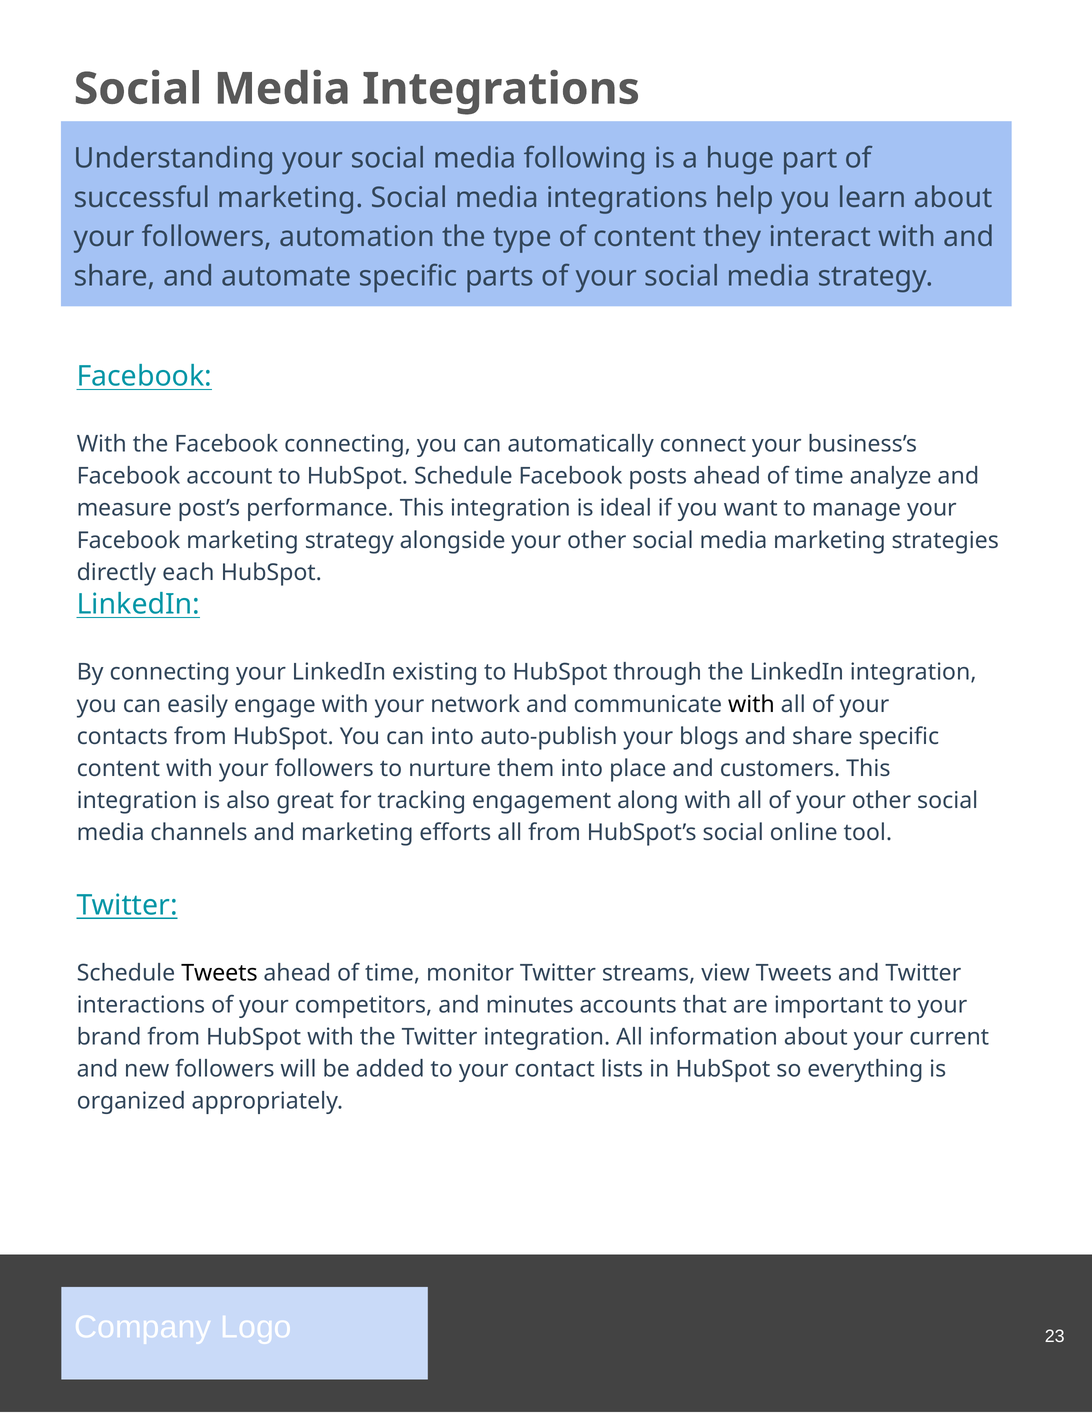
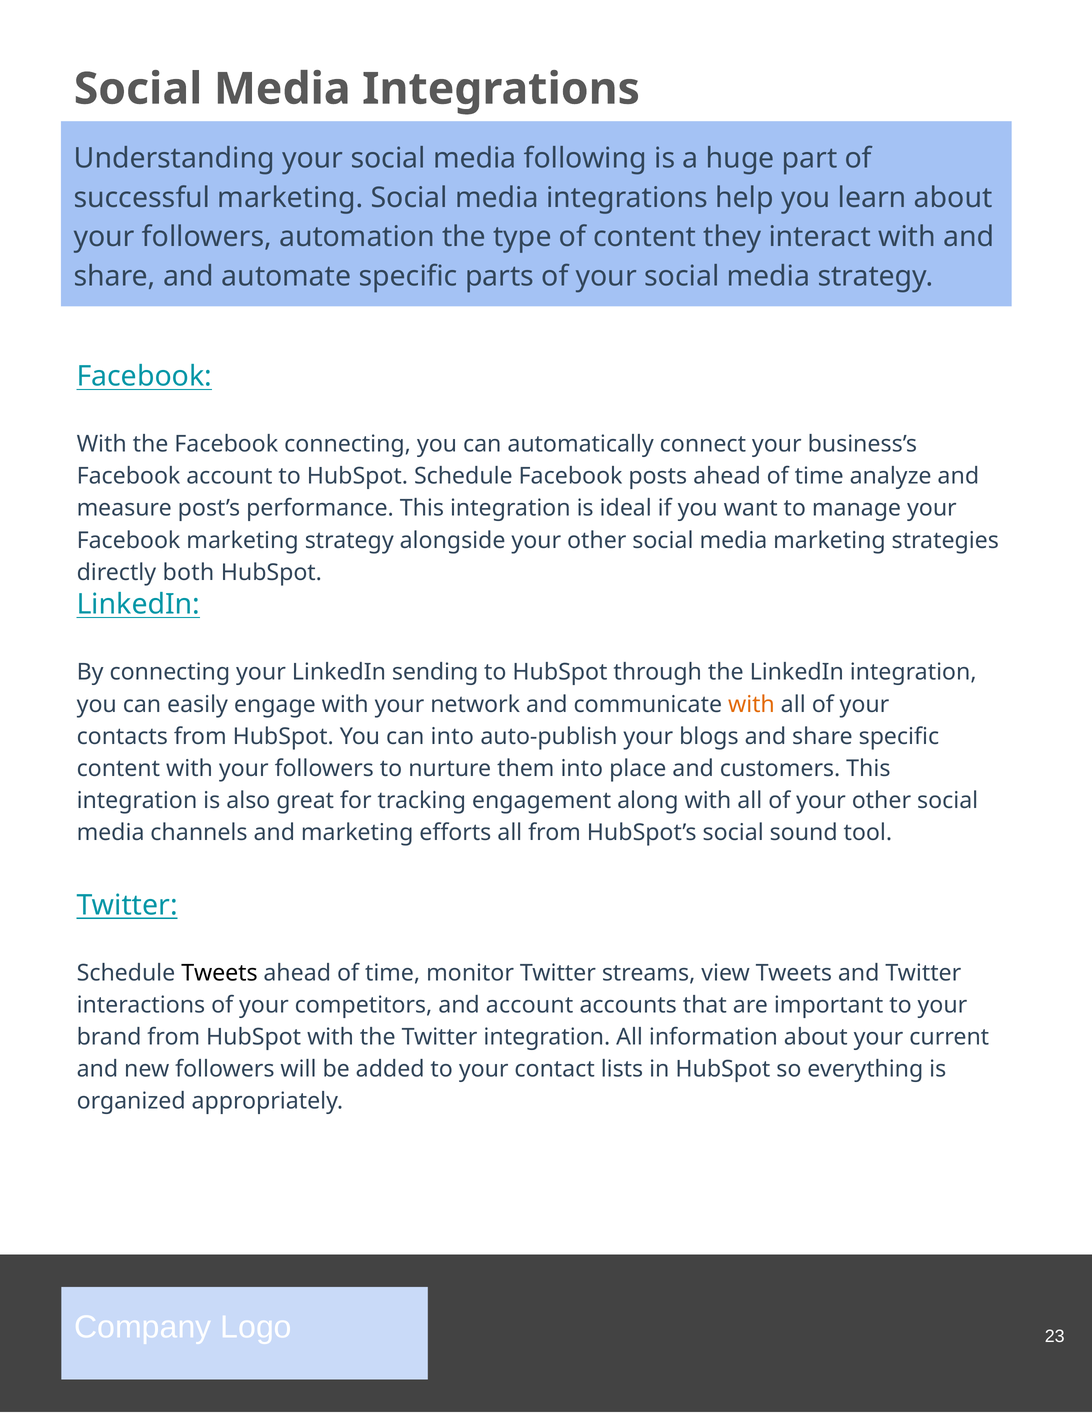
each: each -> both (188, 572)
existing: existing -> sending (435, 672)
with colour: black -> orange (751, 704)
online: online -> sound (804, 833)
and minutes: minutes -> account (530, 1005)
